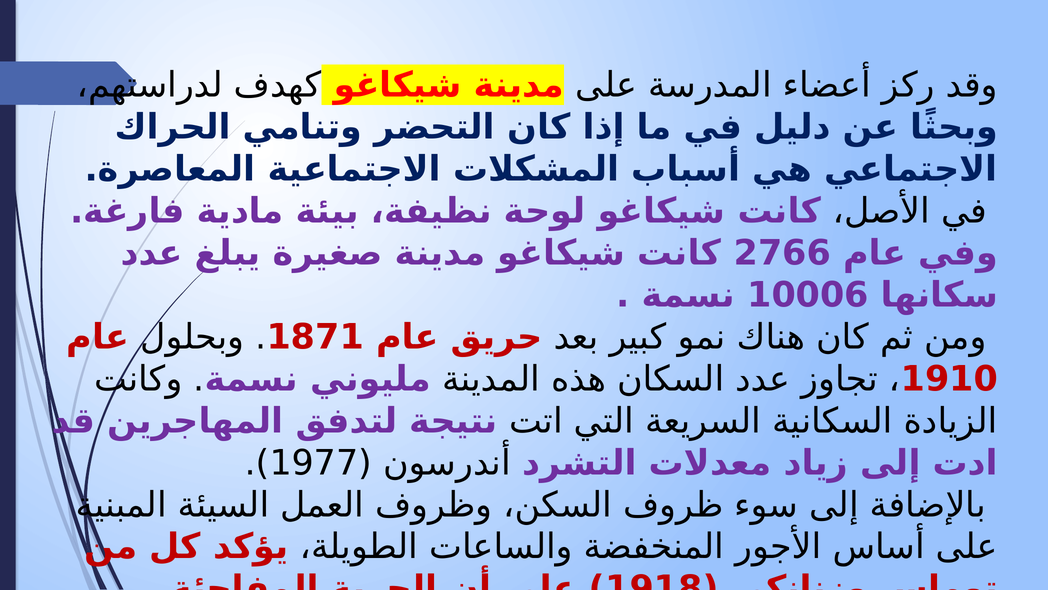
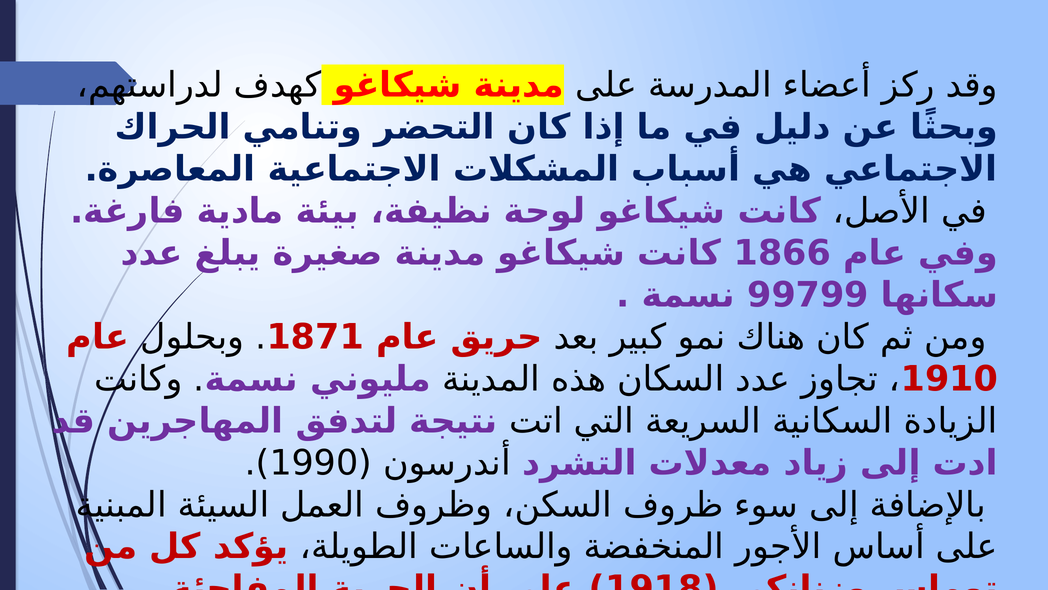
2766: 2766 -> 1866 (782, 253)
10006: 10006 -> 99799 (808, 295)
1977: 1977 -> 1990 (314, 463)
